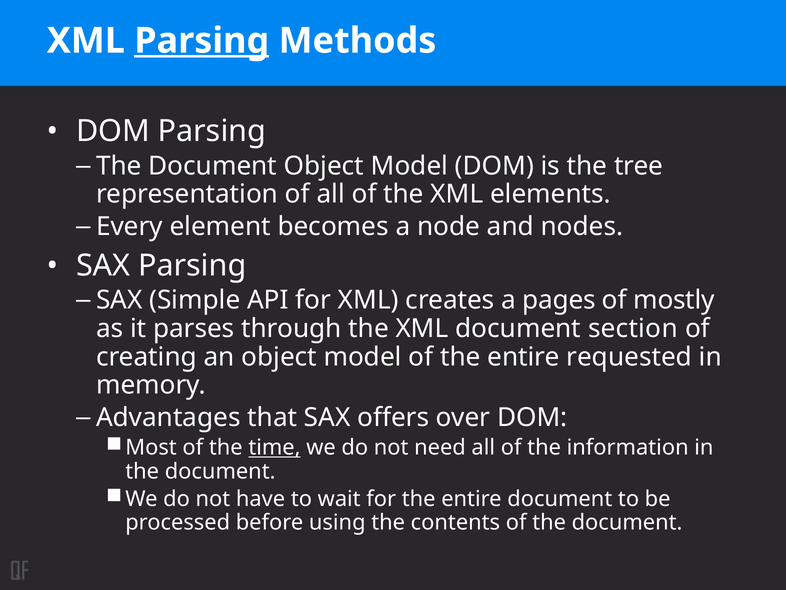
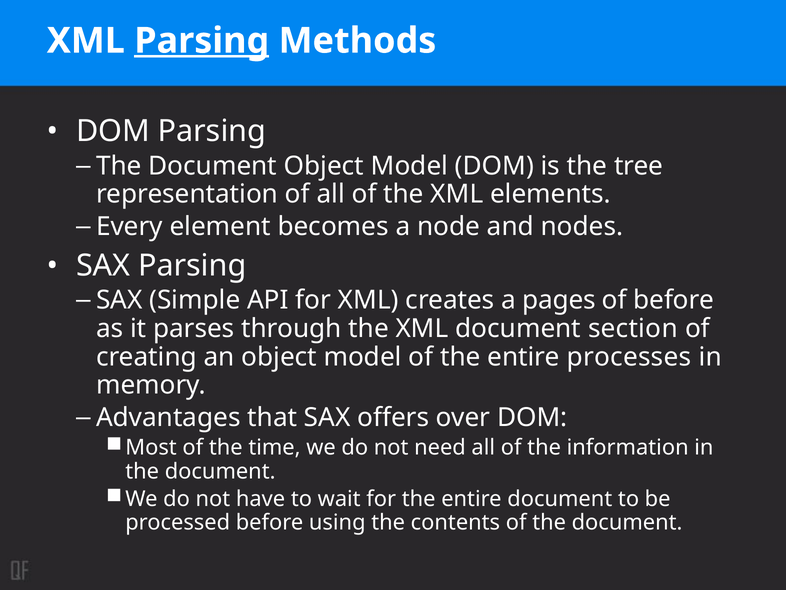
of mostly: mostly -> before (674, 300)
requested: requested -> processes (629, 357)
time underline: present -> none (274, 447)
